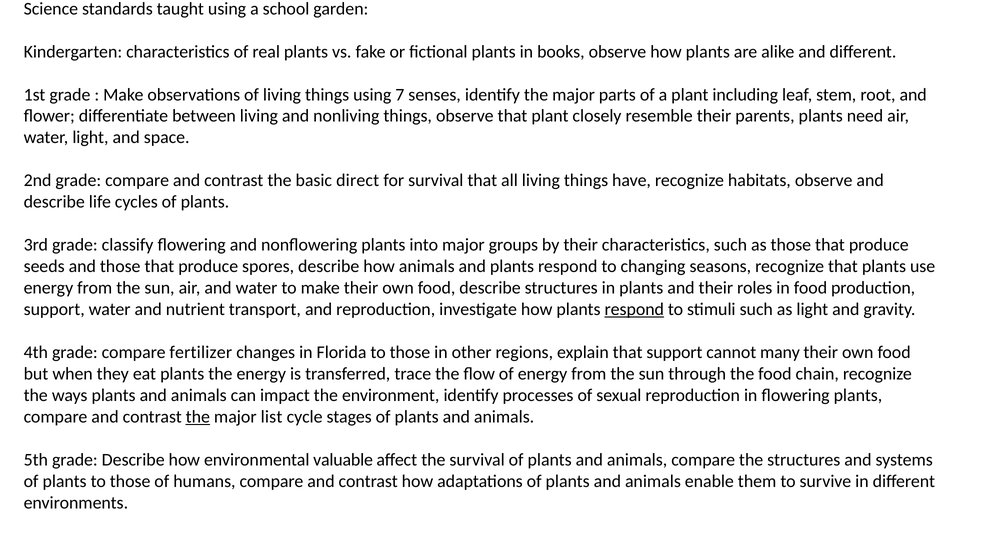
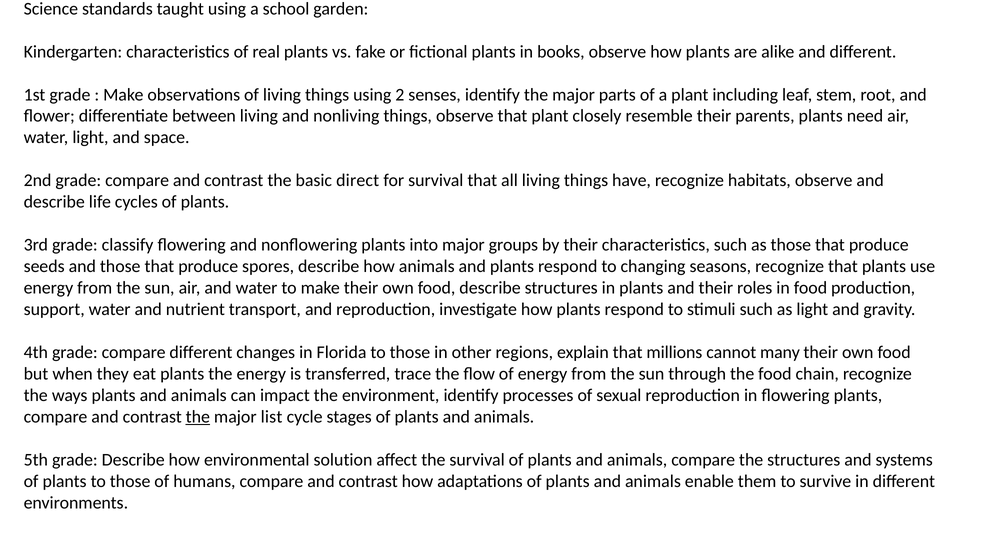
7: 7 -> 2 (400, 95)
respond underline: present -> none (634, 309)
compare fertilizer: fertilizer -> different (201, 352)
that support: support -> millions (674, 352)
valuable: valuable -> solution (343, 460)
